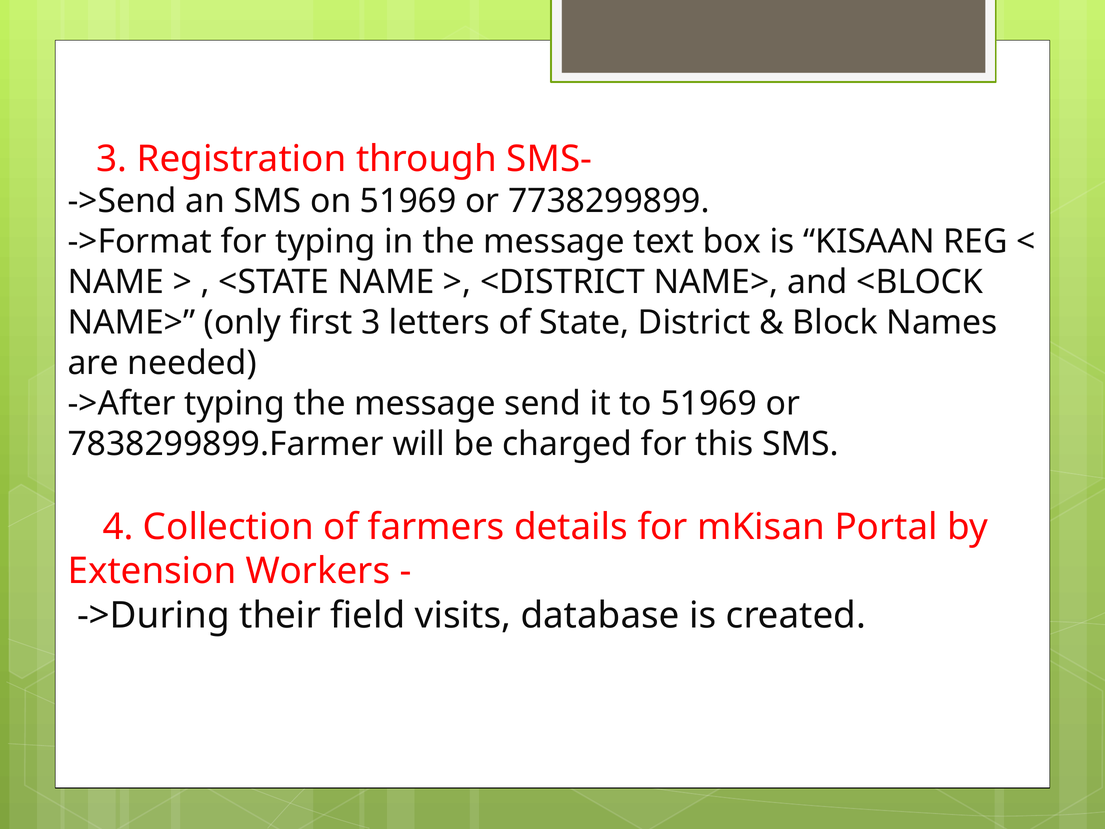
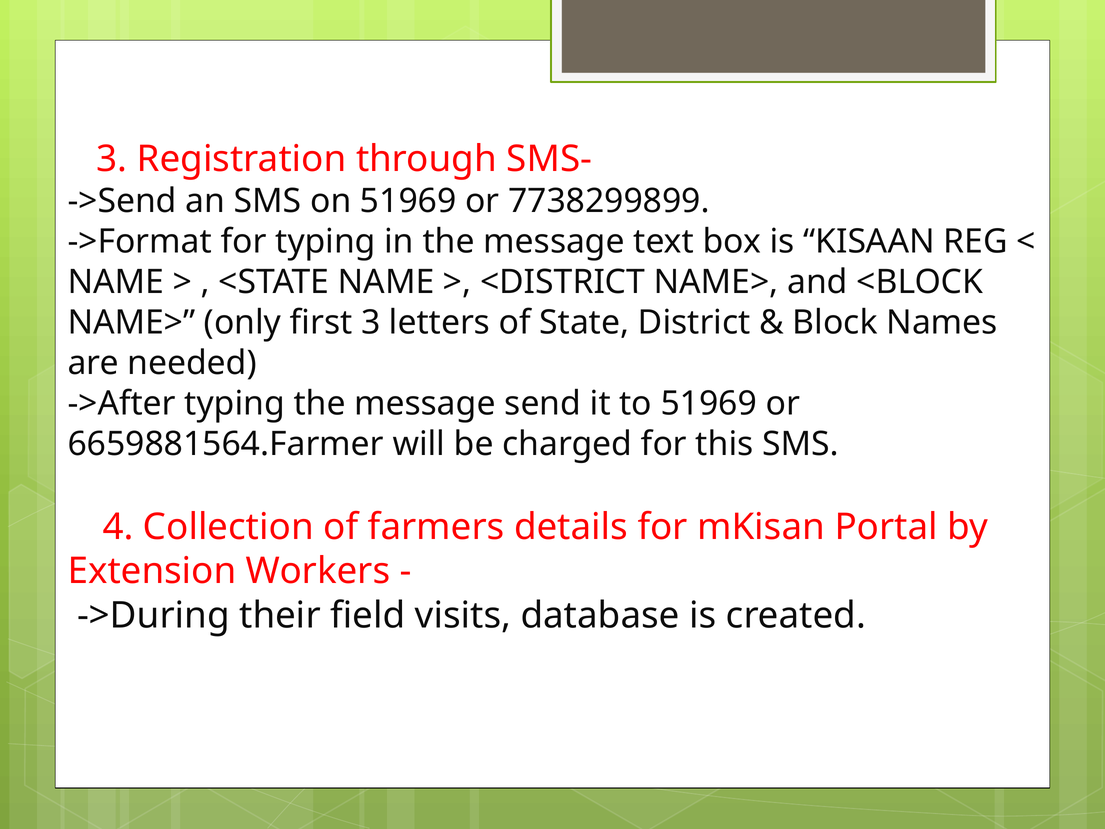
7838299899.Farmer: 7838299899.Farmer -> 6659881564.Farmer (226, 444)
